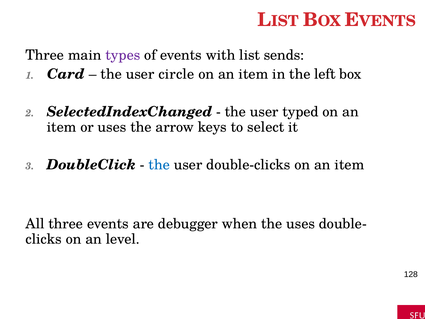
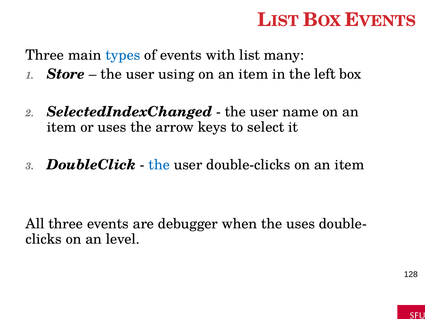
types colour: purple -> blue (123, 55)
sends: sends -> many (284, 55)
Card: Card -> Store (66, 74)
circle: circle -> using (176, 74)
typed: typed -> name (301, 112)
